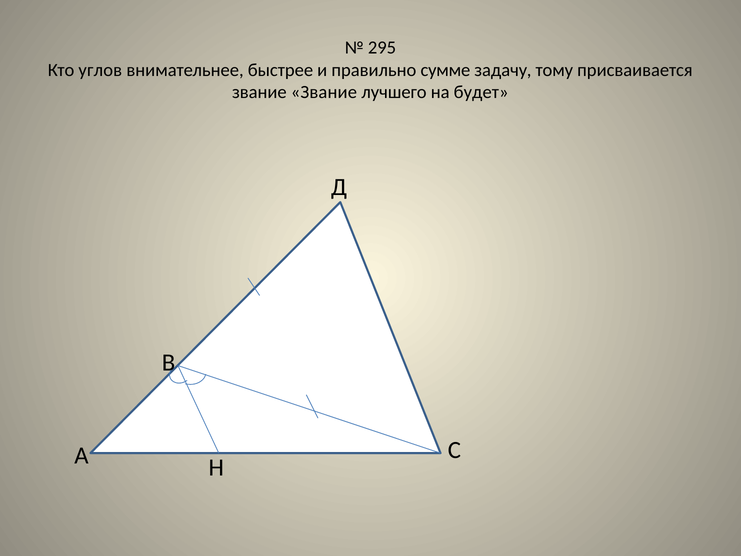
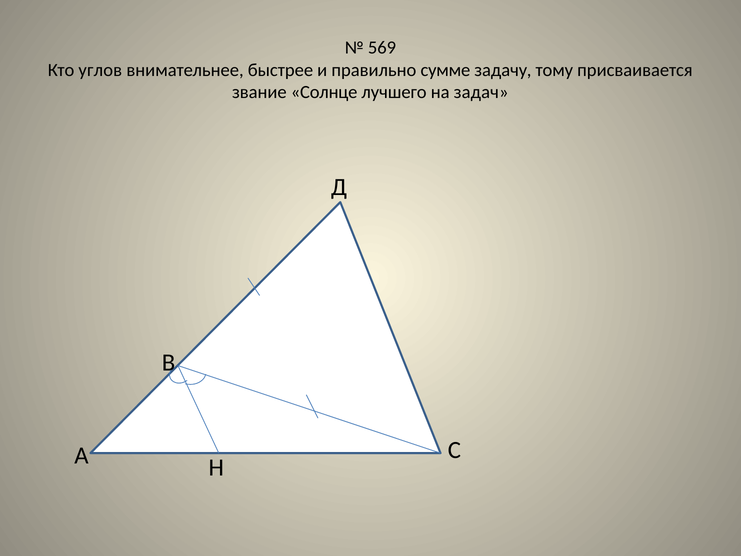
295: 295 -> 569 (382, 48)
звание Звание: Звание -> Солнце (324, 92)
будет: будет -> задач (481, 92)
